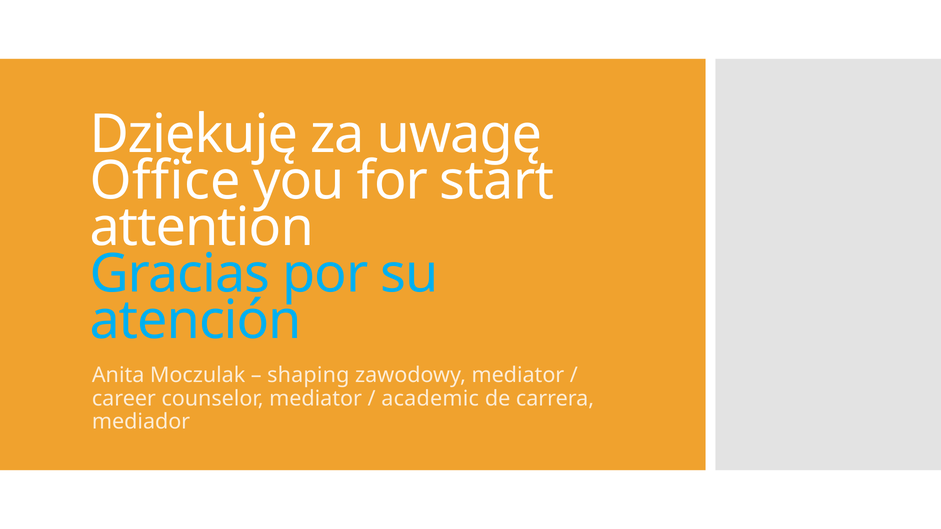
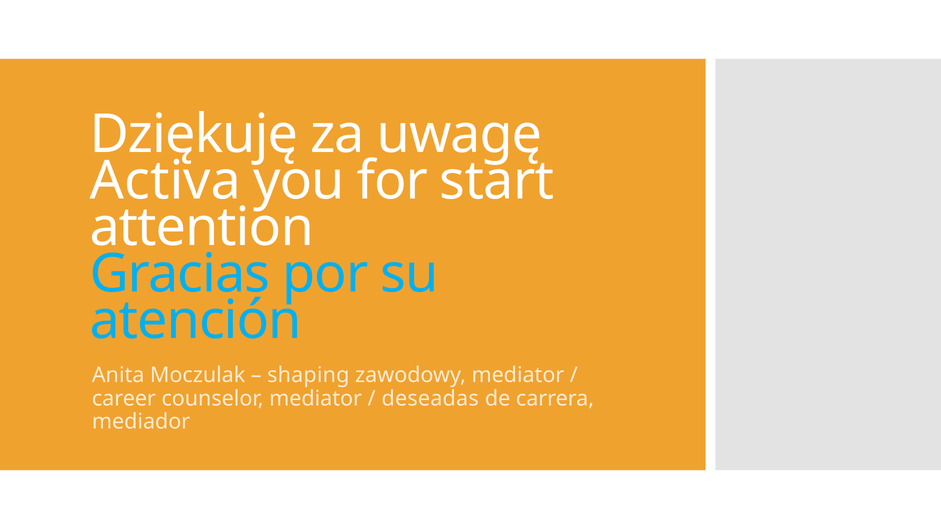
Office: Office -> Activa (165, 181)
academic: academic -> deseadas (430, 399)
